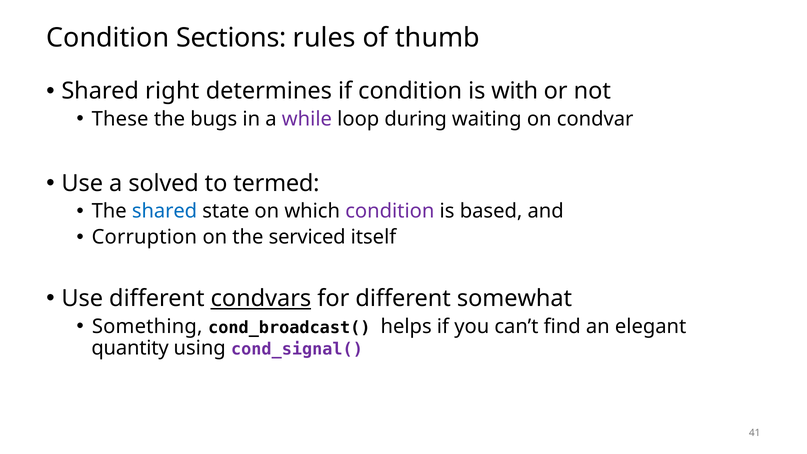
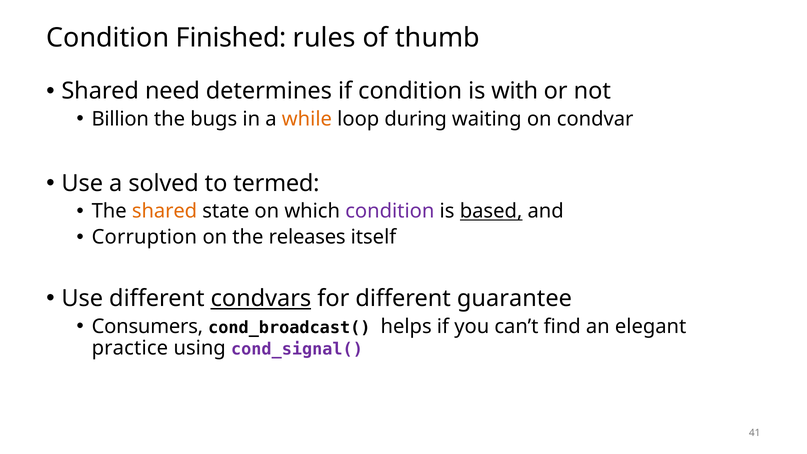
Sections: Sections -> Finished (231, 38)
right: right -> need (172, 91)
These: These -> Billion (120, 119)
while colour: purple -> orange (307, 119)
shared colour: blue -> orange (165, 211)
based underline: none -> present (491, 211)
serviced: serviced -> releases (307, 237)
somewhat: somewhat -> guarantee (514, 298)
Something: Something -> Consumers (147, 326)
quantity: quantity -> practice (130, 348)
